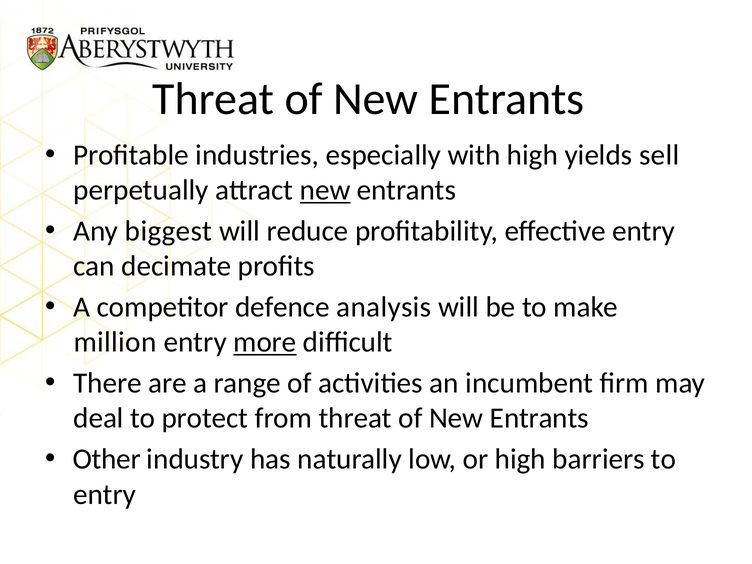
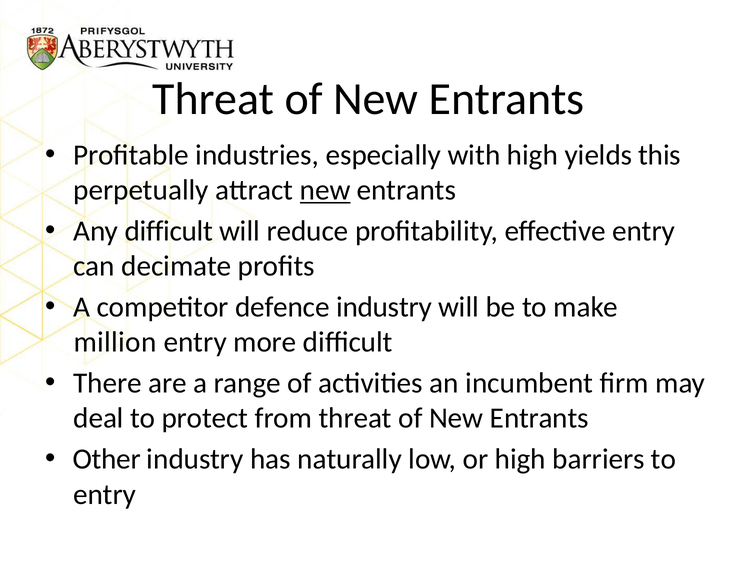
sell: sell -> this (660, 155)
Any biggest: biggest -> difficult (169, 231)
defence analysis: analysis -> industry (384, 307)
more underline: present -> none (265, 342)
